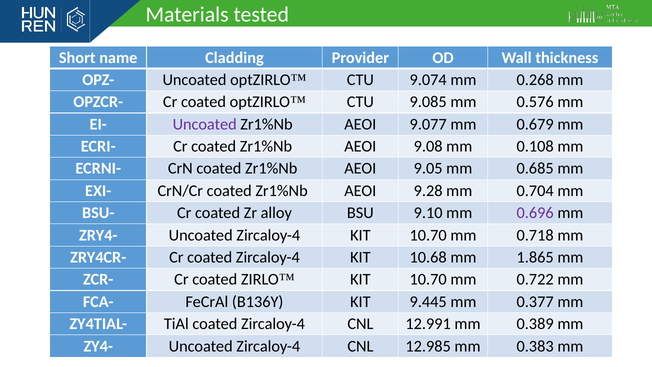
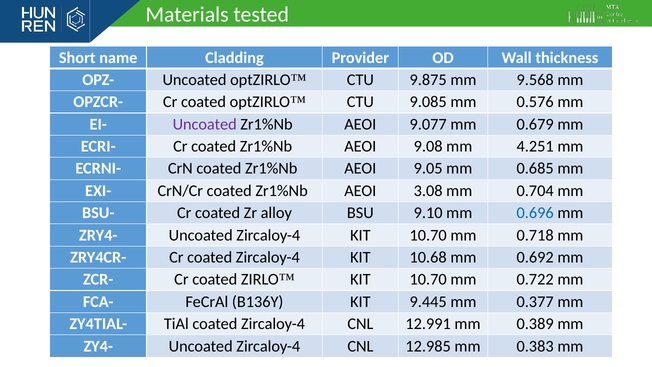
9.074: 9.074 -> 9.875 (428, 80)
0.268: 0.268 -> 9.568 (535, 80)
0.108: 0.108 -> 4.251 (535, 146)
9.28: 9.28 -> 3.08 (428, 191)
0.696 colour: purple -> blue (535, 213)
1.865: 1.865 -> 0.692 (535, 257)
